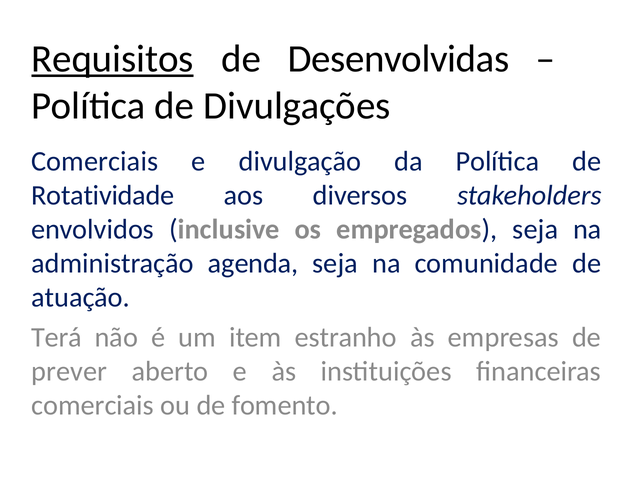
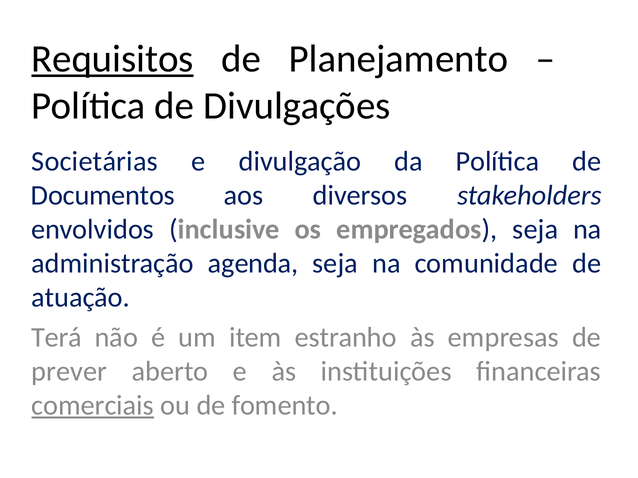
Desenvolvidas: Desenvolvidas -> Planejamento (398, 59)
Comerciais: Comerciais -> Societárias (95, 162)
Rotatividade: Rotatividade -> Documentos (103, 196)
comerciais underline: none -> present (93, 406)
